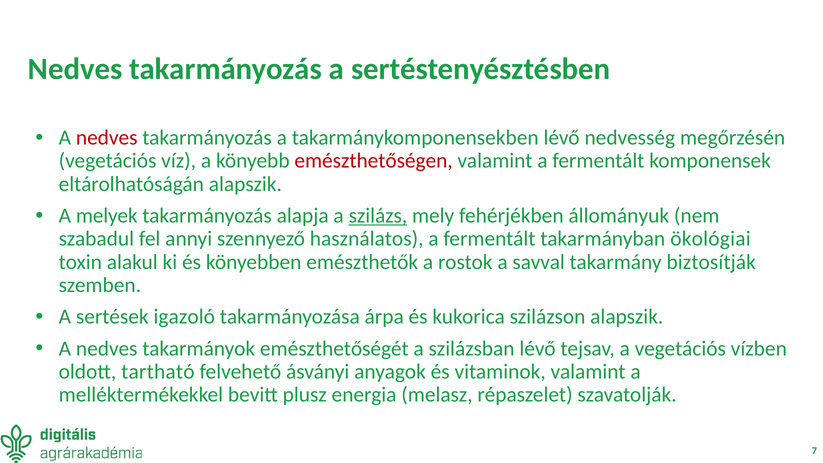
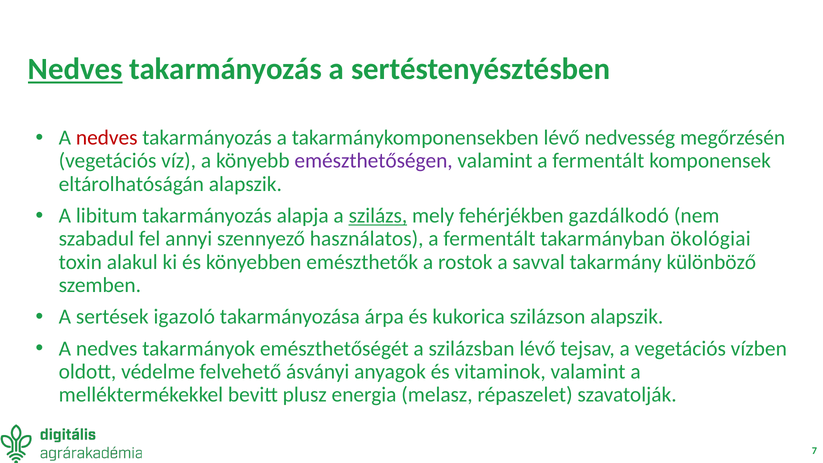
Nedves underline: none -> present (75, 69)
emészthetőségen colour: red -> purple (374, 161)
melyek: melyek -> libitum (107, 216)
állományuk: állományuk -> gazdálkodó (619, 216)
biztosítják: biztosítják -> különböző (711, 262)
tartható: tartható -> védelme (158, 372)
